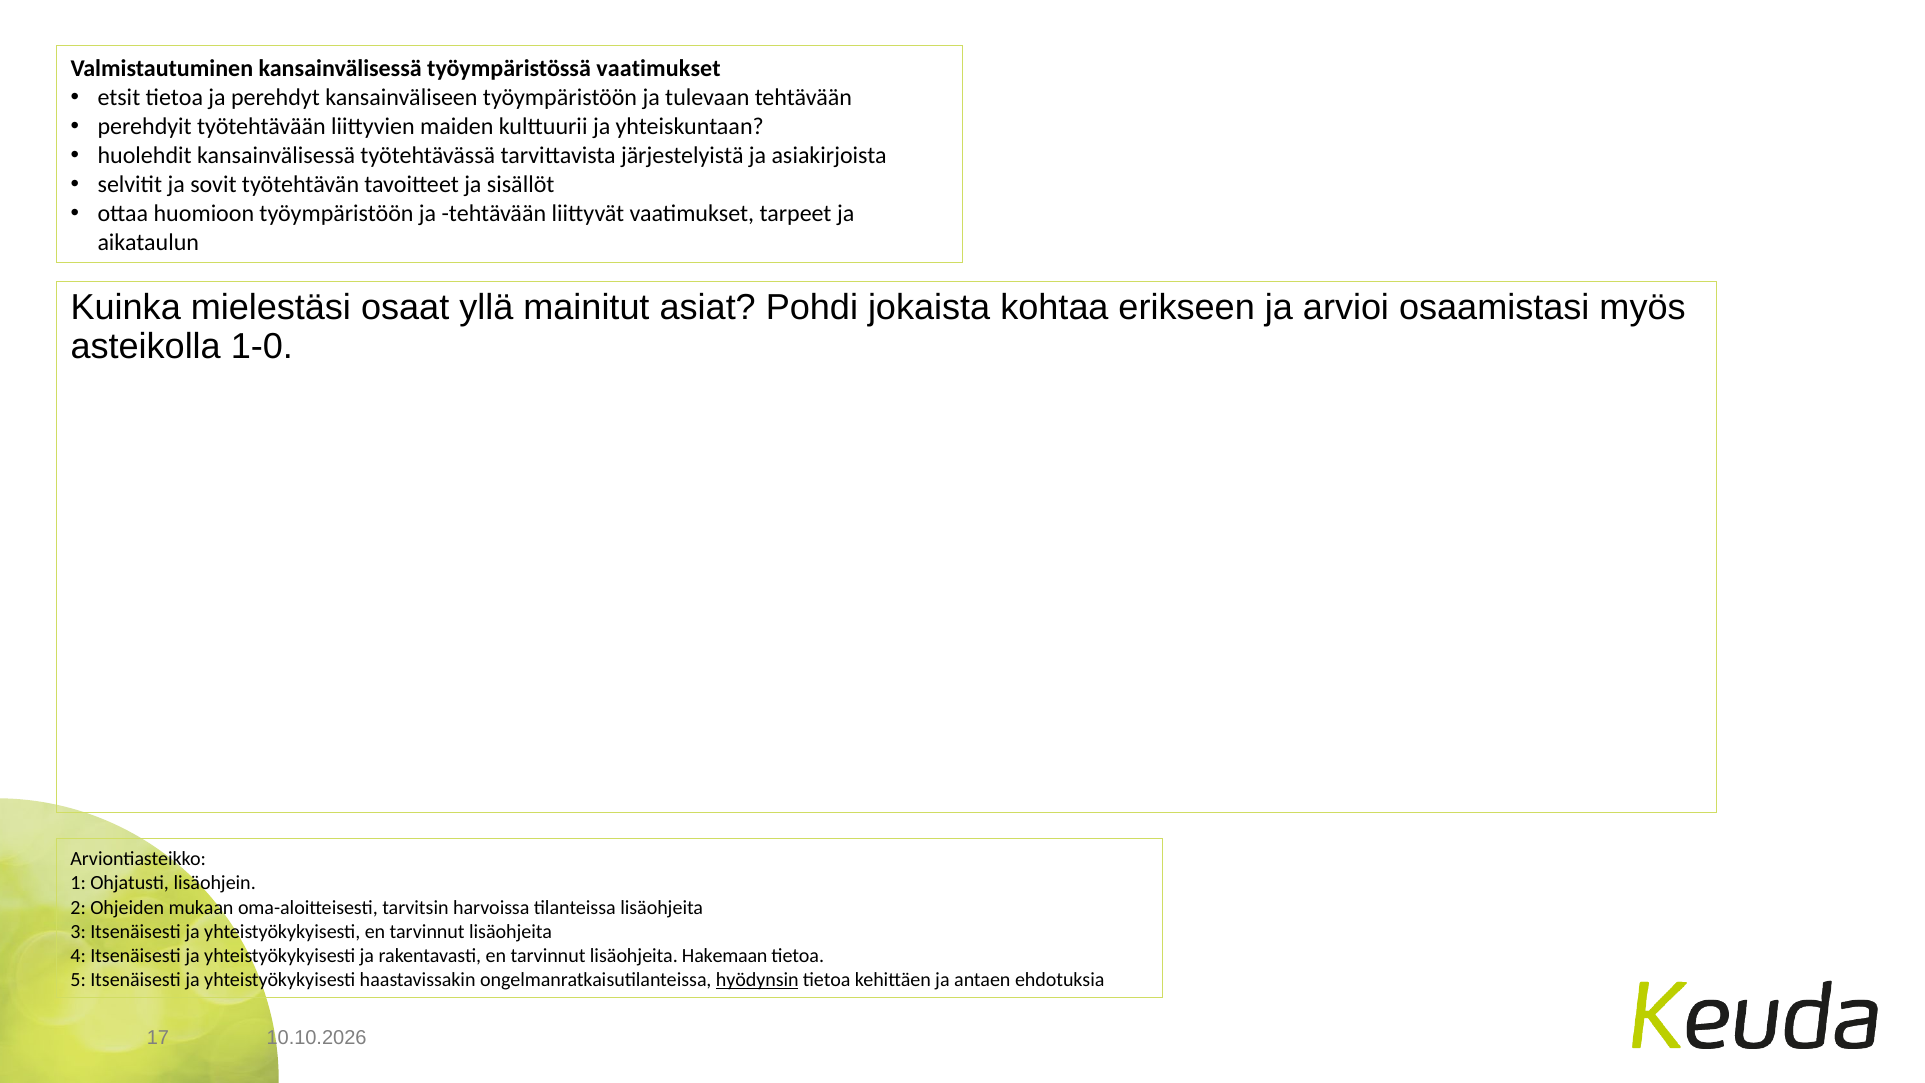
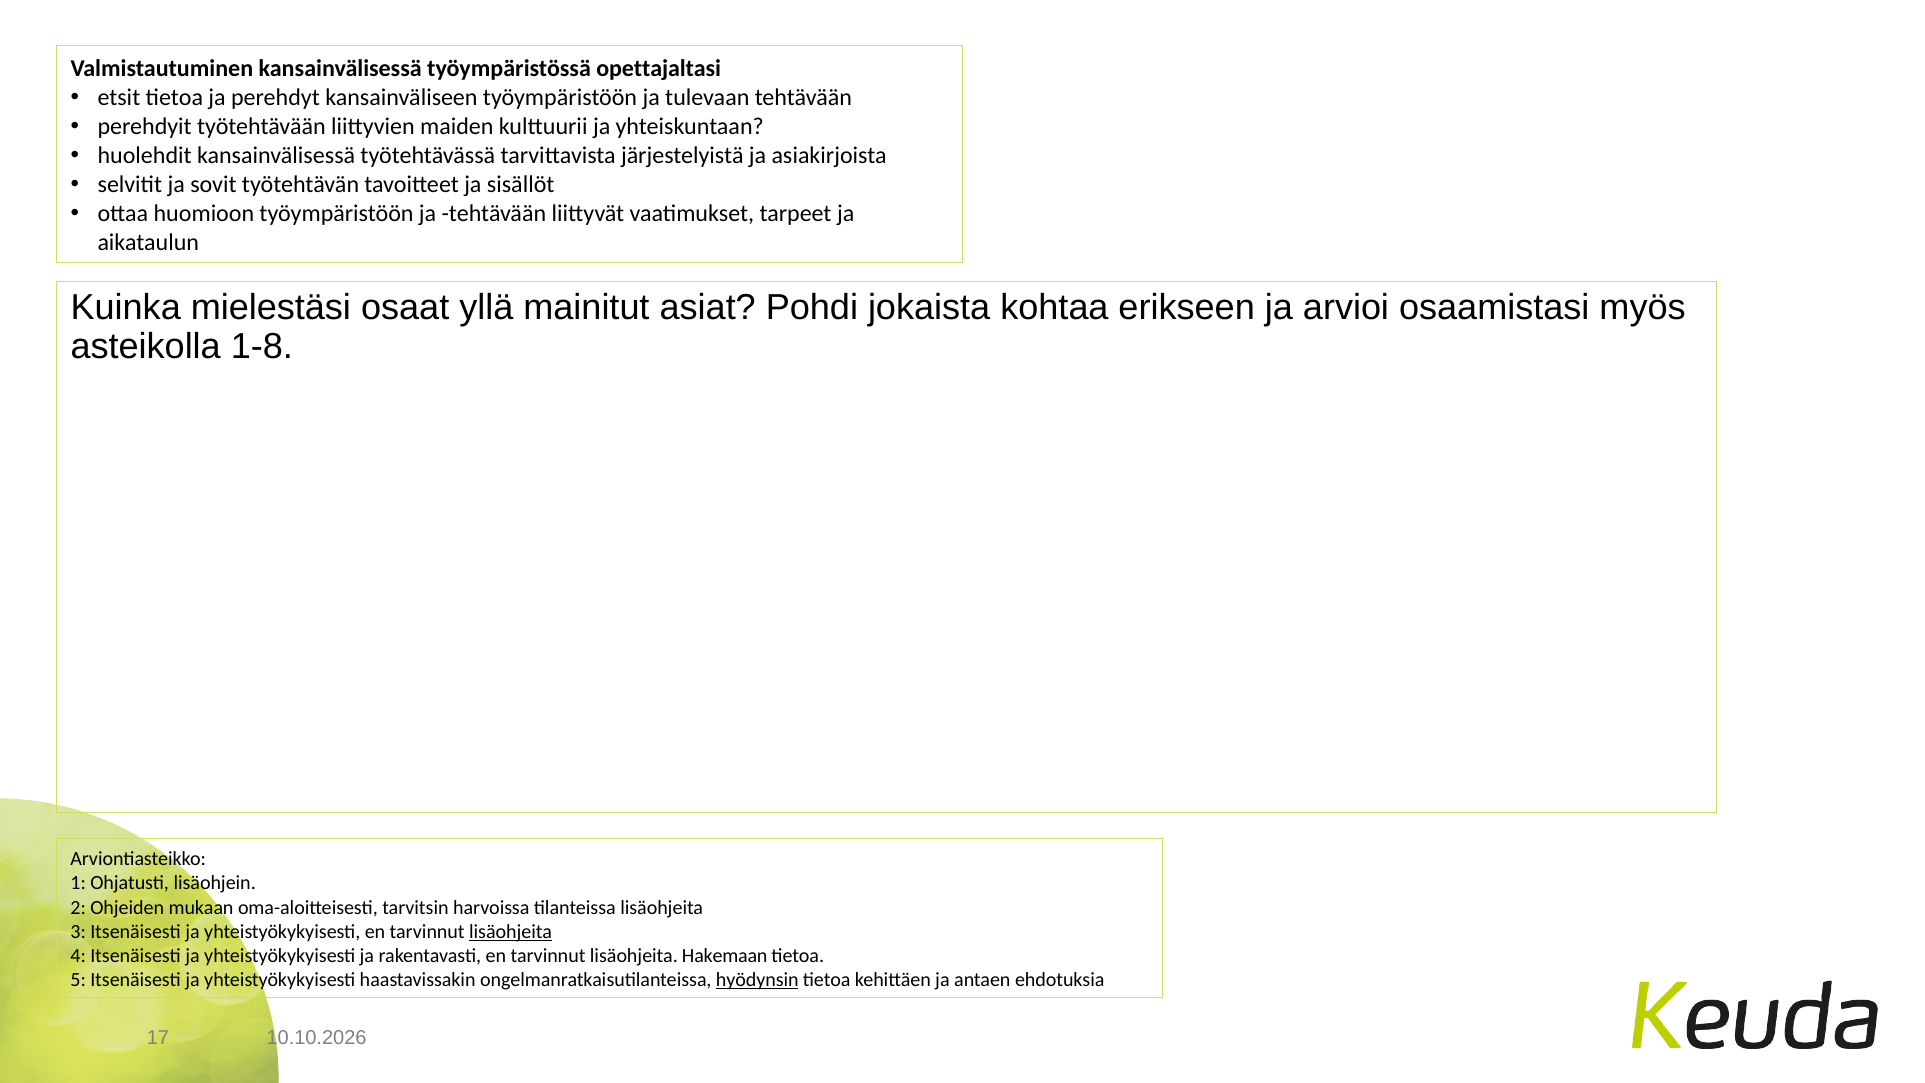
työympäristössä vaatimukset: vaatimukset -> opettajaltasi (659, 69)
1-0: 1-0 -> 1-8 (262, 347)
lisäohjeita underline: none -> present (511, 931)
